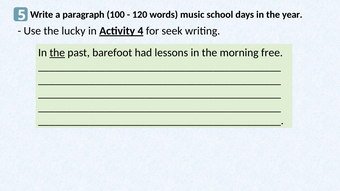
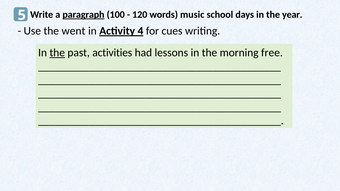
paragraph underline: none -> present (83, 15)
lucky: lucky -> went (73, 31)
seek: seek -> cues (172, 31)
barefoot: barefoot -> activities (112, 53)
